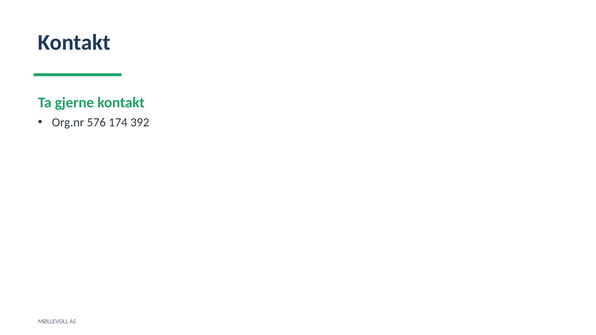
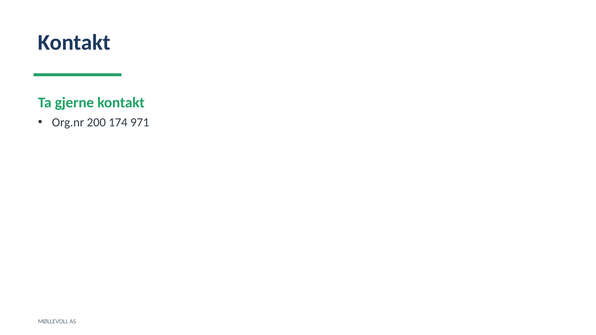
576: 576 -> 200 (96, 123)
392: 392 -> 971 (140, 123)
